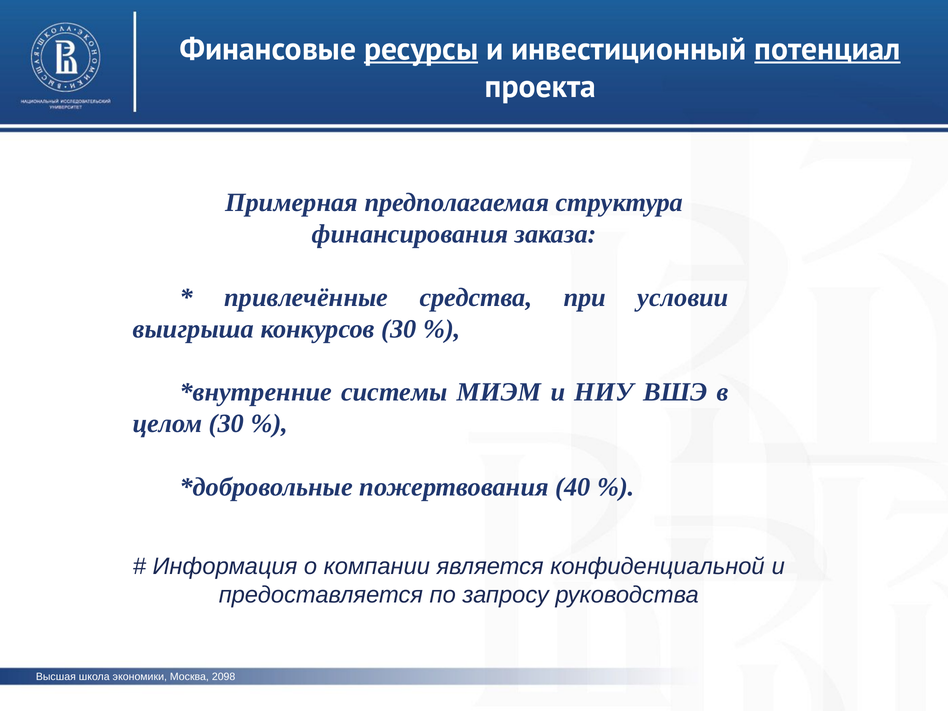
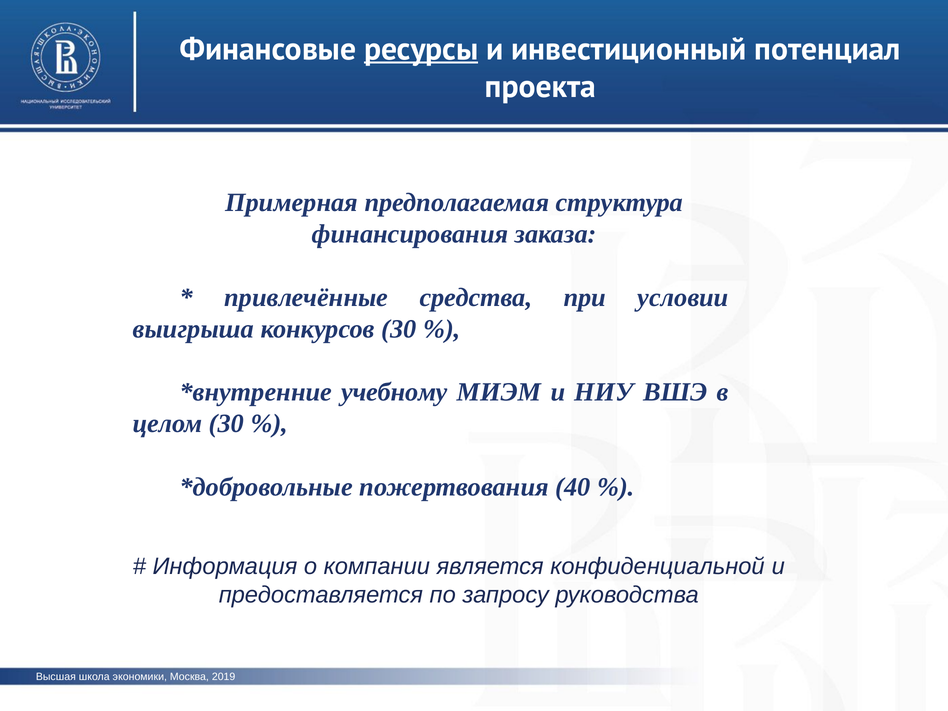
потенциал underline: present -> none (828, 49)
системы: системы -> учебному (394, 392)
2098: 2098 -> 2019 (224, 677)
